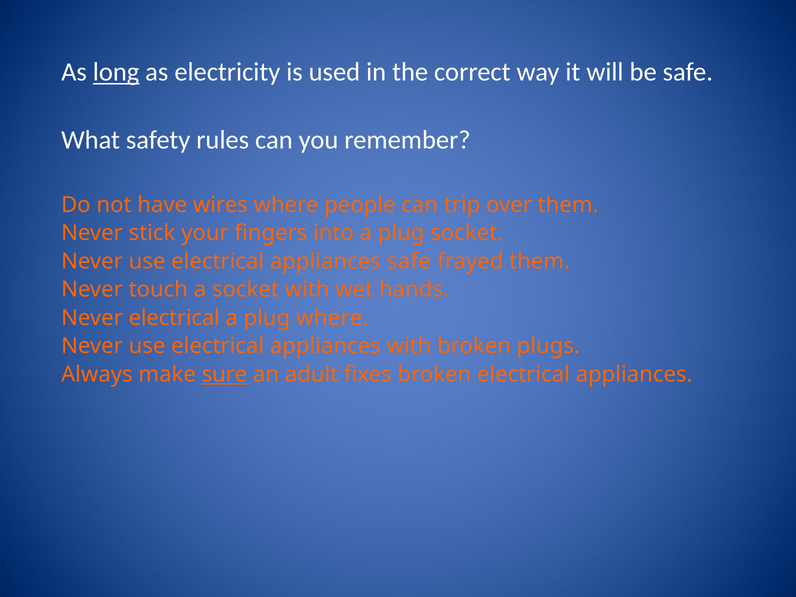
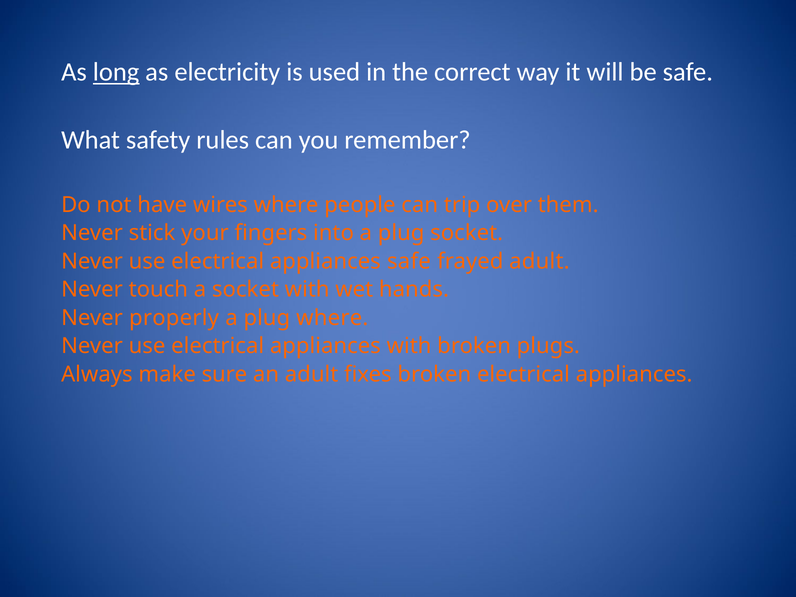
frayed them: them -> adult (539, 261)
Never electrical: electrical -> properly (174, 318)
sure underline: present -> none (224, 374)
